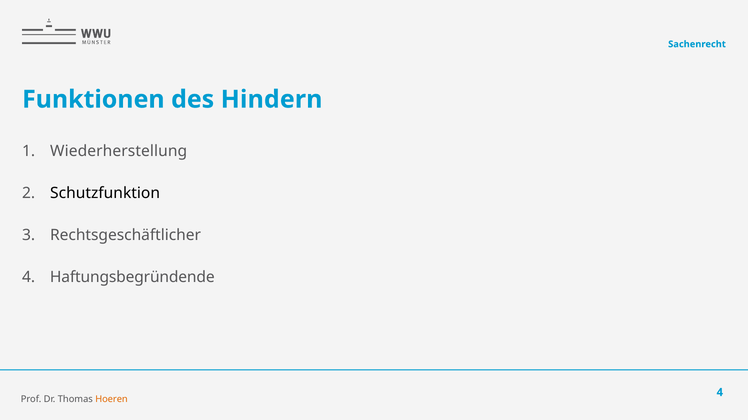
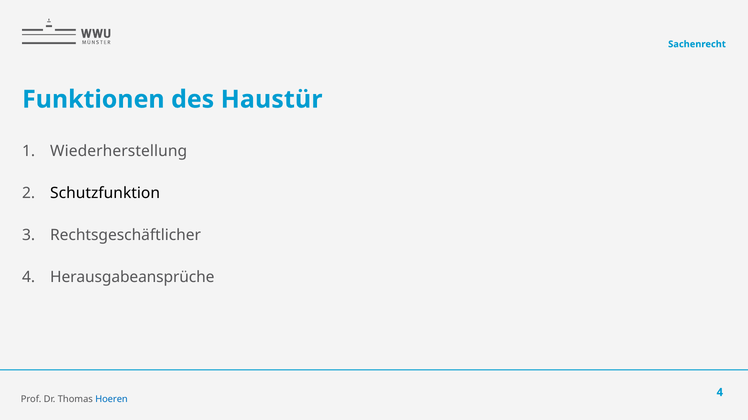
Hindern: Hindern -> Haustür (272, 99)
Haftungsbegründende: Haftungsbegründende -> Herausgabeansprüche (132, 277)
Hoeren colour: orange -> blue (112, 399)
